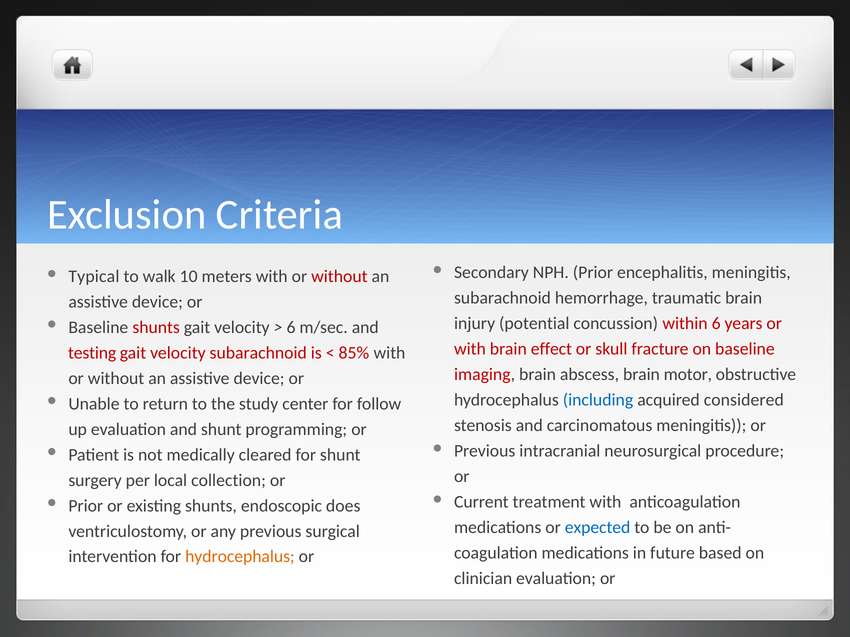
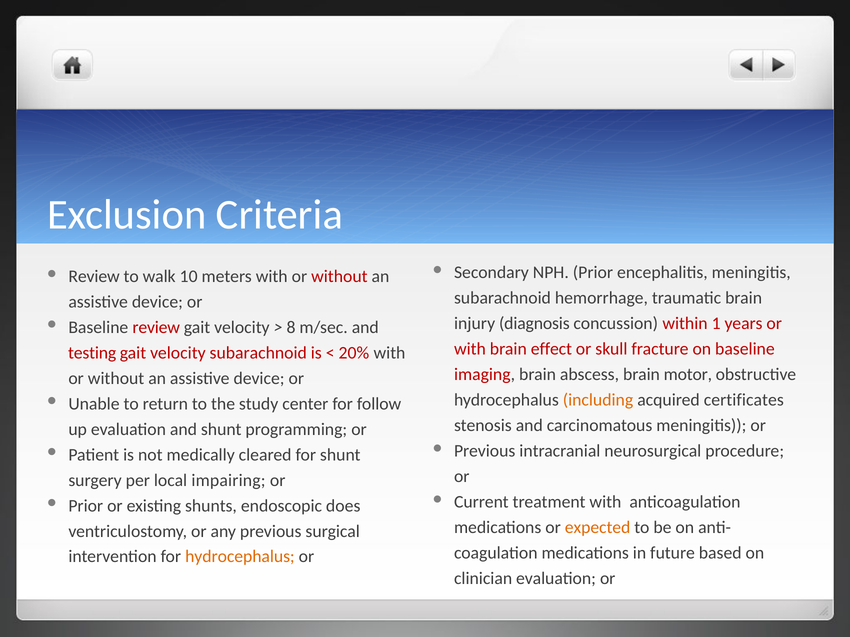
Typical: Typical -> Review (94, 277)
potential: potential -> diagnosis (534, 324)
within 6: 6 -> 1 (716, 324)
Baseline shunts: shunts -> review (156, 328)
6: 6 -> 8 (291, 328)
85%: 85% -> 20% (354, 353)
including colour: blue -> orange (598, 400)
considered: considered -> certificates (744, 400)
collection: collection -> impairing (228, 481)
expected colour: blue -> orange (598, 528)
